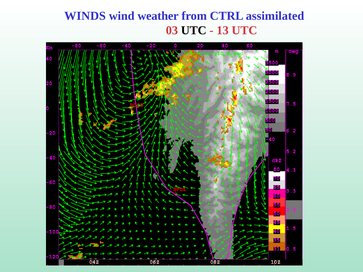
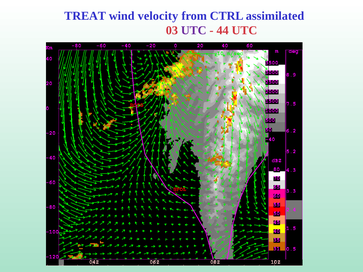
WINDS: WINDS -> TREAT (85, 16)
weather: weather -> velocity (158, 16)
UTC colour: black -> purple (194, 30)
13: 13 -> 44 (223, 30)
